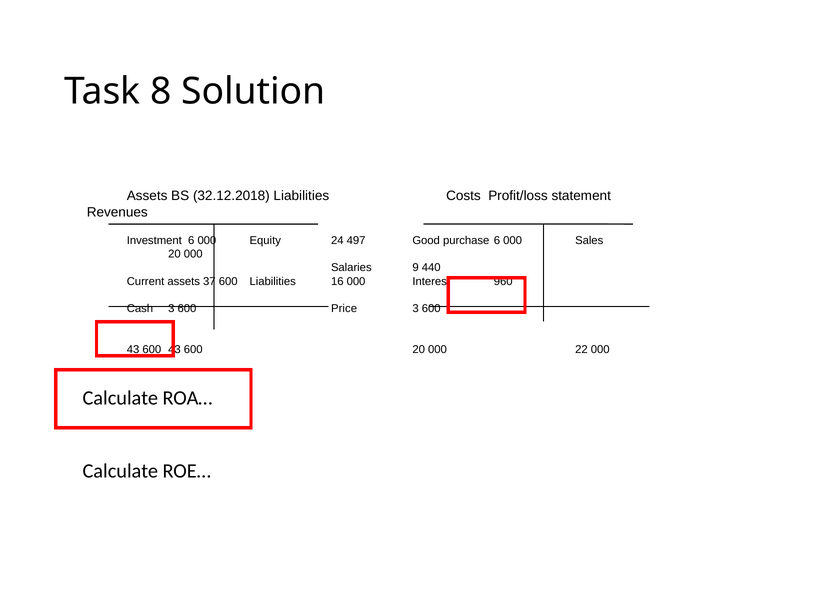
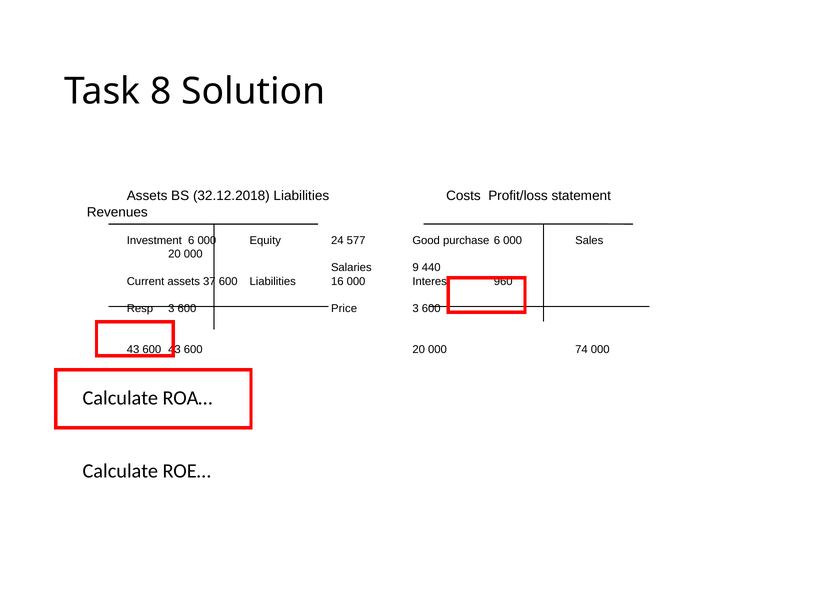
497: 497 -> 577 (356, 240)
Cash: Cash -> Resp (140, 308)
22: 22 -> 74 (581, 349)
